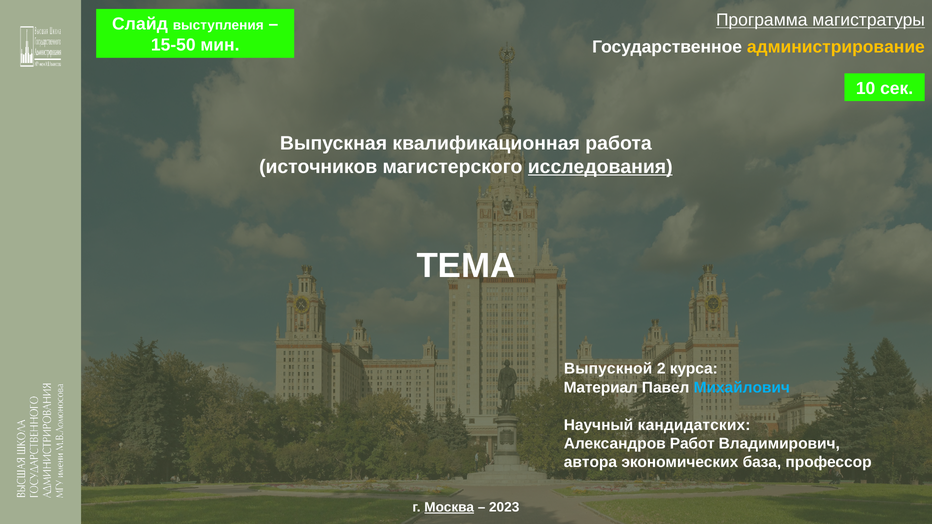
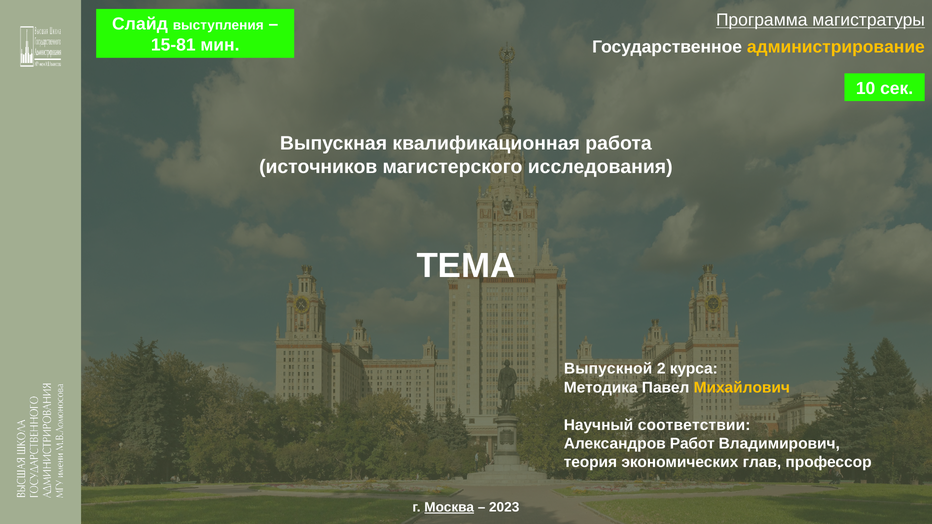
15-50: 15-50 -> 15-81 (173, 45)
исследования underline: present -> none (600, 167)
Материал: Материал -> Методика (601, 388)
Михайлович colour: light blue -> yellow (742, 388)
кандидатских: кандидатских -> соответствии (694, 425)
автора: автора -> теория (590, 462)
база: база -> глав (762, 462)
